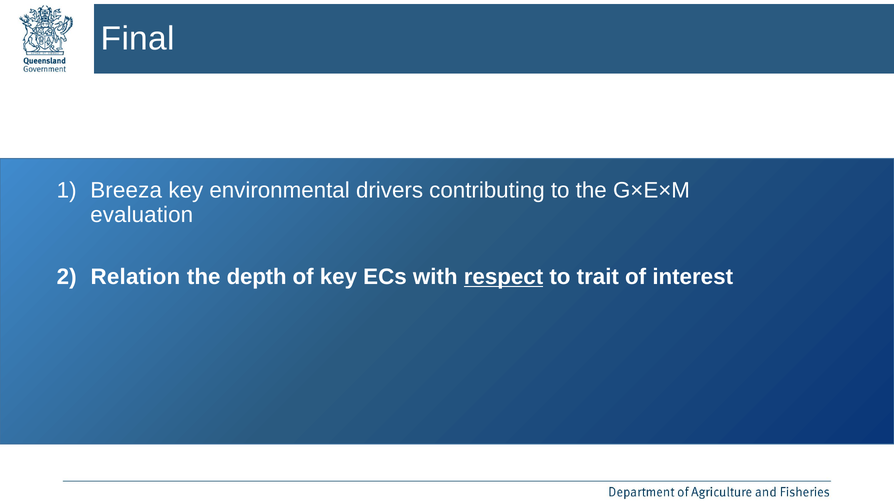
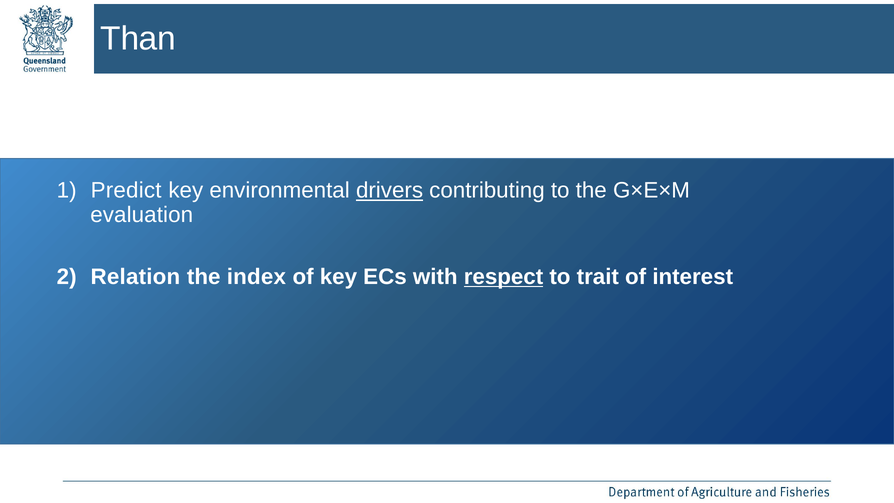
Final: Final -> Than (138, 39)
Breeza: Breeza -> Predict (126, 190)
drivers underline: none -> present (390, 190)
depth: depth -> index (256, 277)
